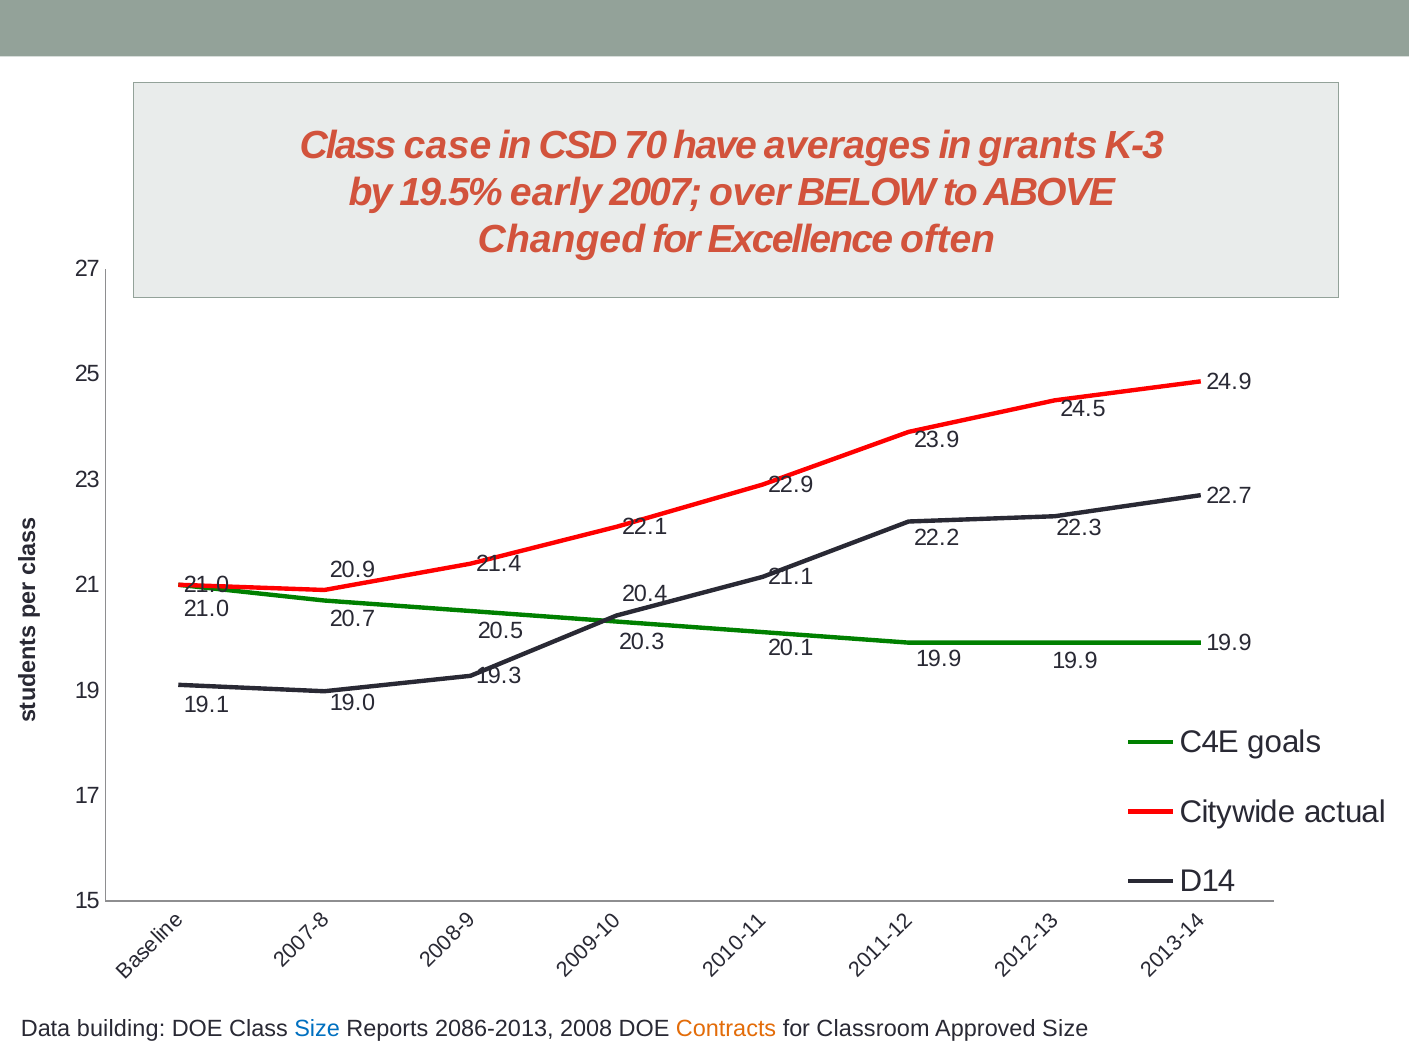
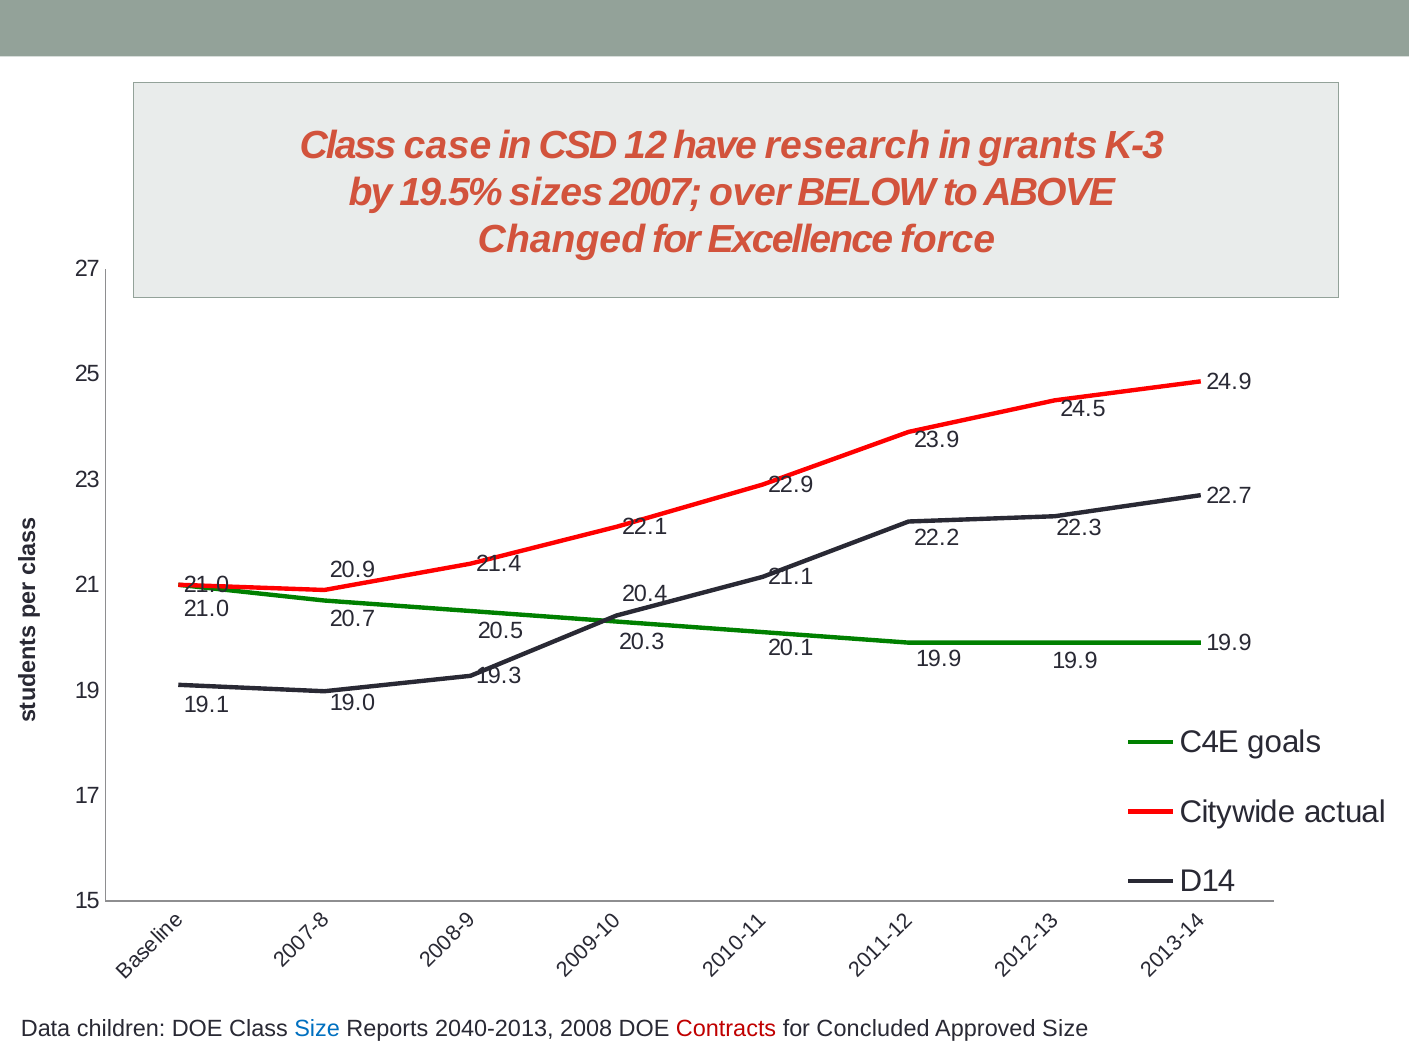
70: 70 -> 12 (646, 146)
averages: averages -> research (847, 146)
early: early -> sizes (556, 193)
often: often -> force (948, 240)
building: building -> children (121, 1028)
2086-2013: 2086-2013 -> 2040-2013 (494, 1028)
Contracts colour: orange -> red (726, 1028)
Classroom: Classroom -> Concluded (873, 1028)
